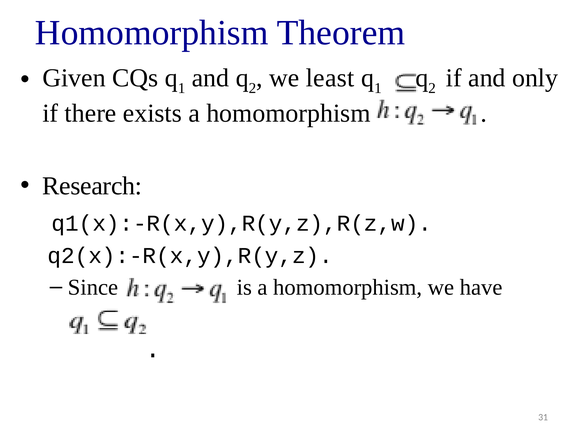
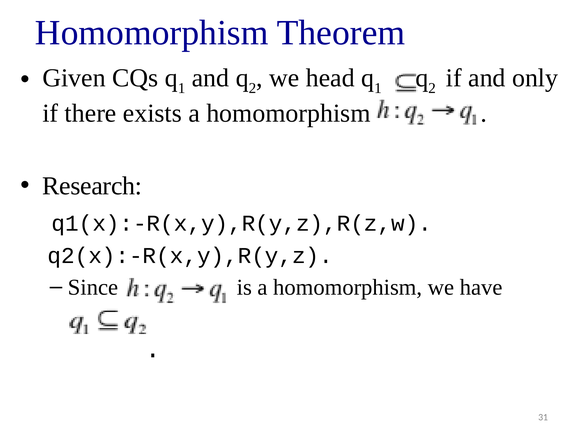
least: least -> head (330, 78)
